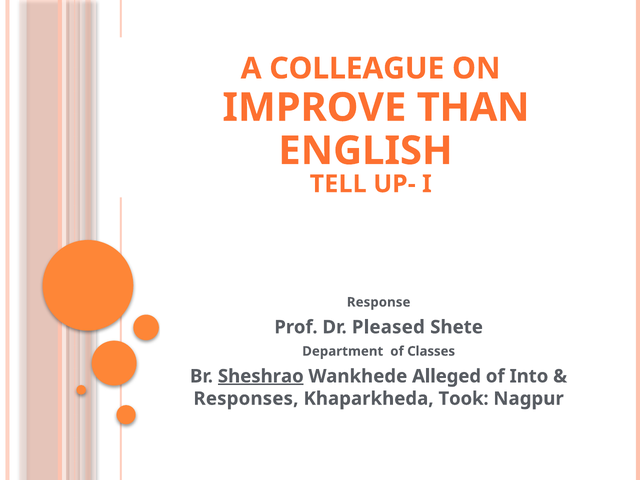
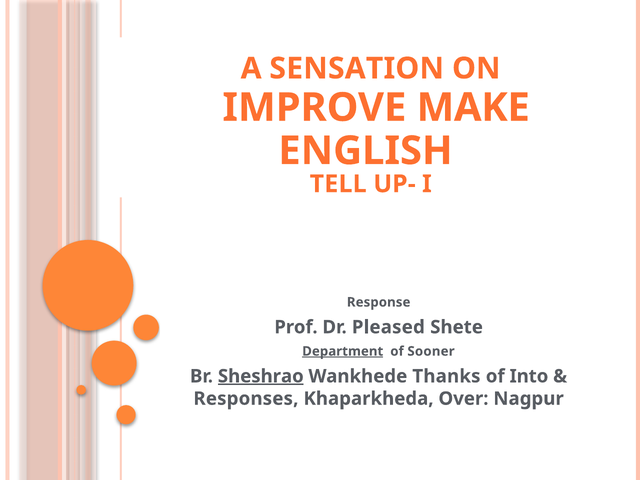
COLLEAGUE: COLLEAGUE -> SENSATION (357, 68)
THAN: THAN -> MAKE (473, 108)
Department underline: none -> present (343, 351)
Classes: Classes -> Sooner (431, 351)
Alleged: Alleged -> Thanks (446, 376)
Took: Took -> Over (463, 399)
